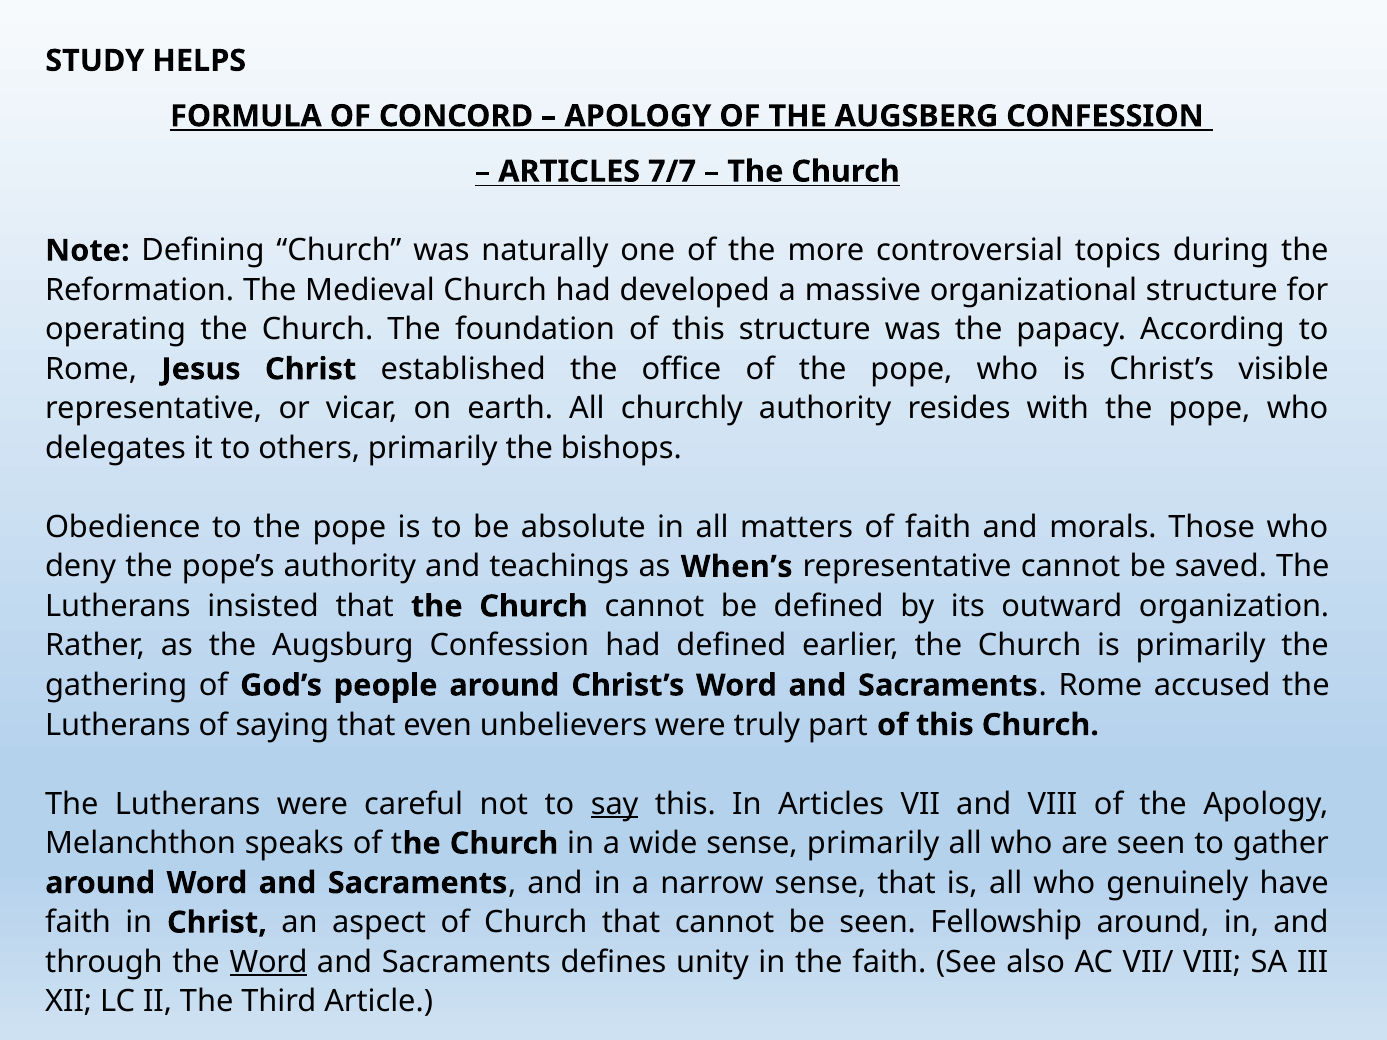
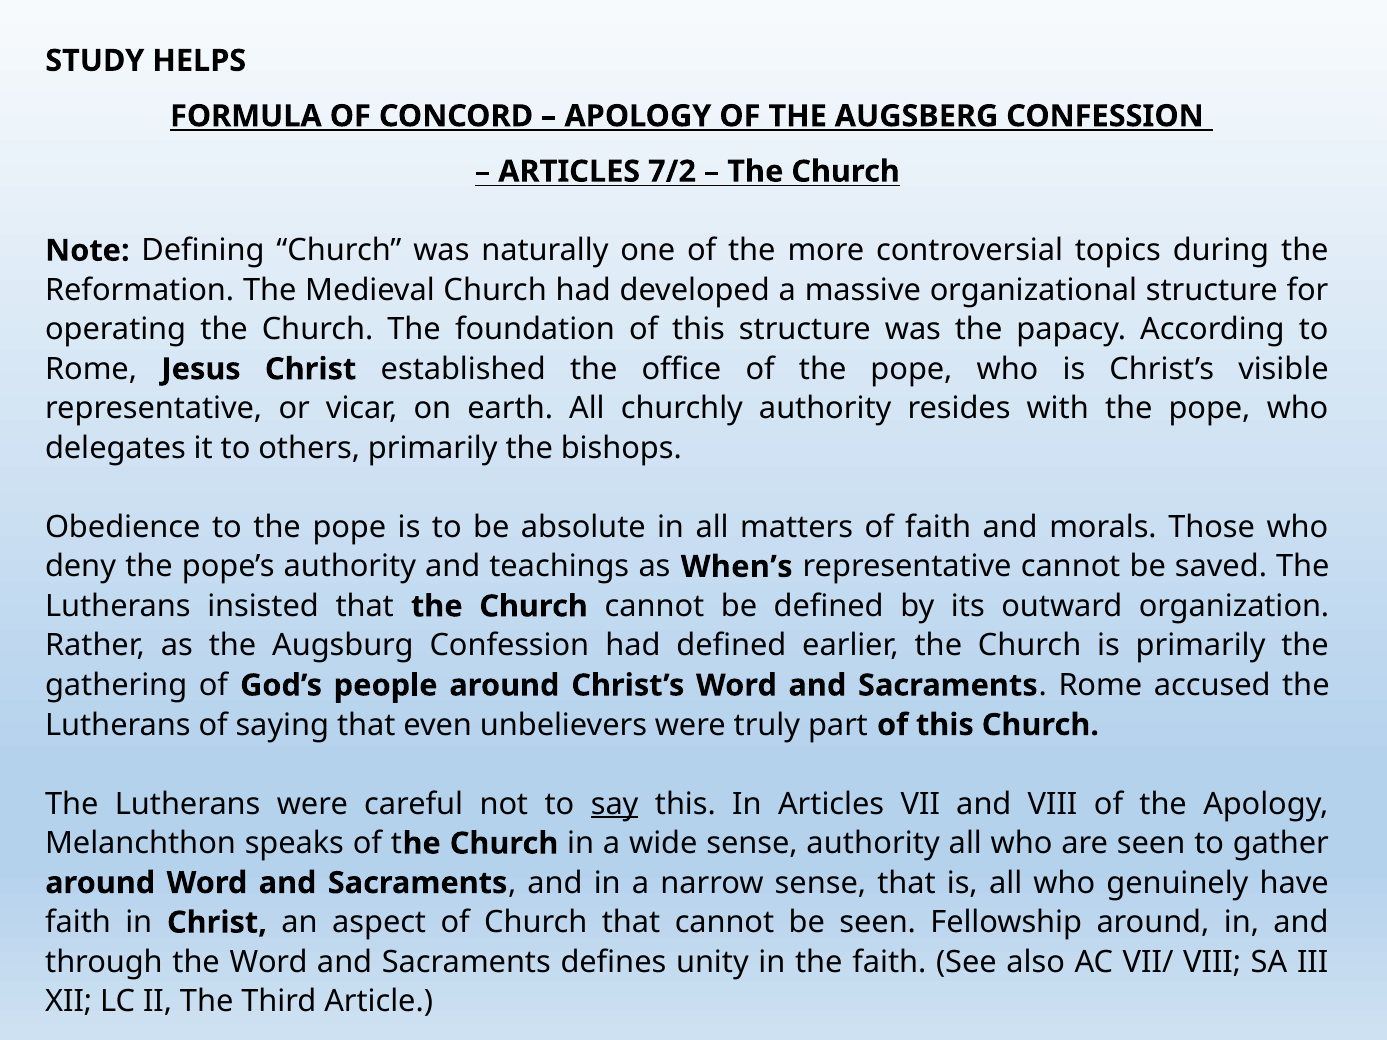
7/7: 7/7 -> 7/2 (672, 172)
sense primarily: primarily -> authority (873, 844)
Word underline: present -> none (269, 962)
